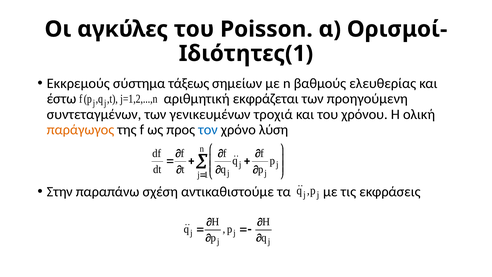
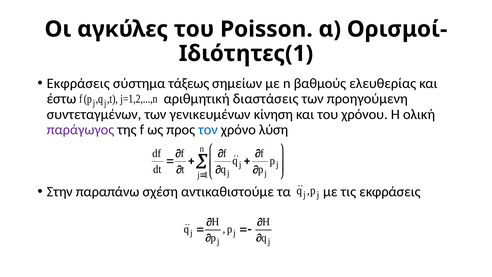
Εκκρεμούς: Εκκρεμούς -> Εκφράσεις (78, 83)
εκφράζεται: εκφράζεται -> διαστάσεις (266, 99)
τροχιά: τροχιά -> κίνηση (273, 114)
παράγωγος colour: orange -> purple (80, 130)
